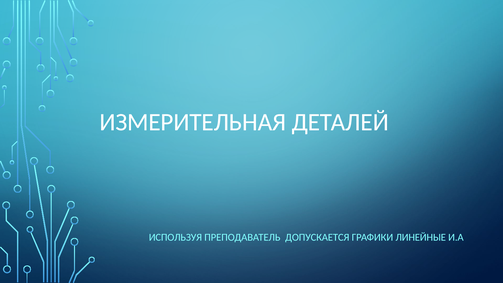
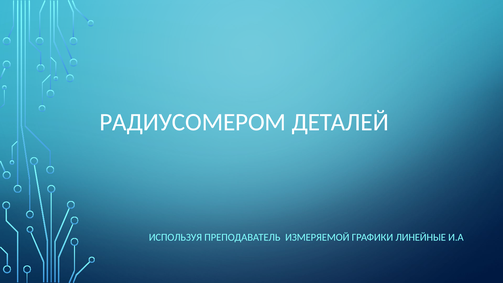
ИЗМЕРИТЕЛЬНАЯ: ИЗМЕРИТЕЛЬНАЯ -> РАДИУСОМЕРОМ (193, 122)
ДОПУСКАЕТСЯ: ДОПУСКАЕТСЯ -> ИЗМЕРЯЕМОЙ (317, 237)
